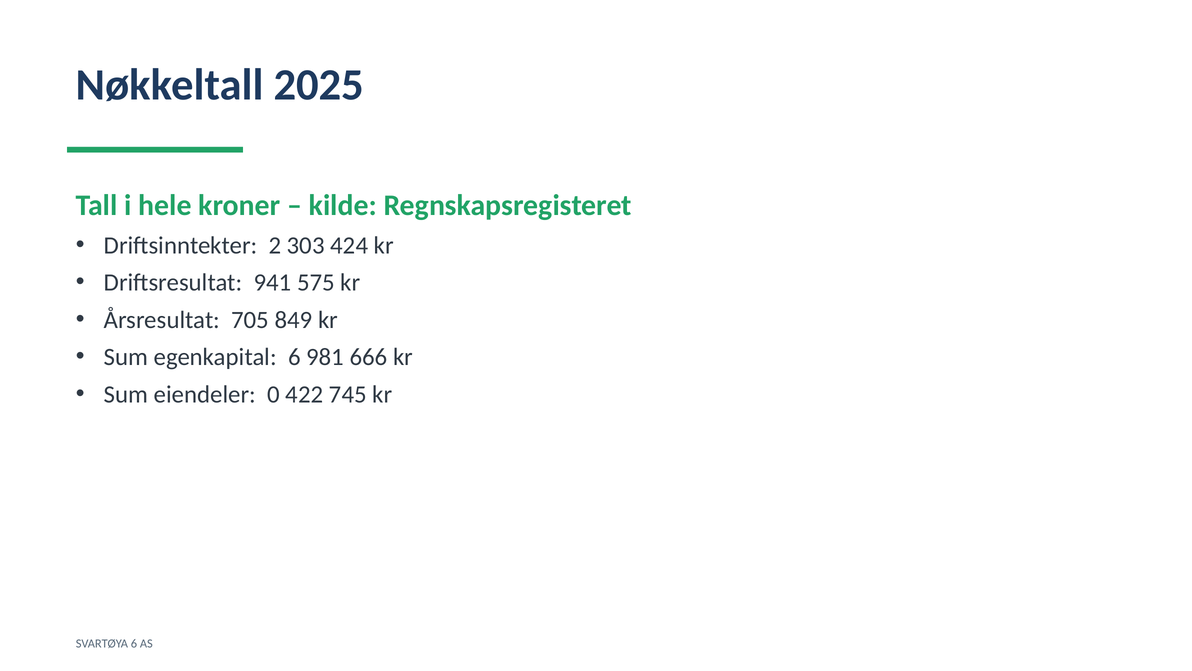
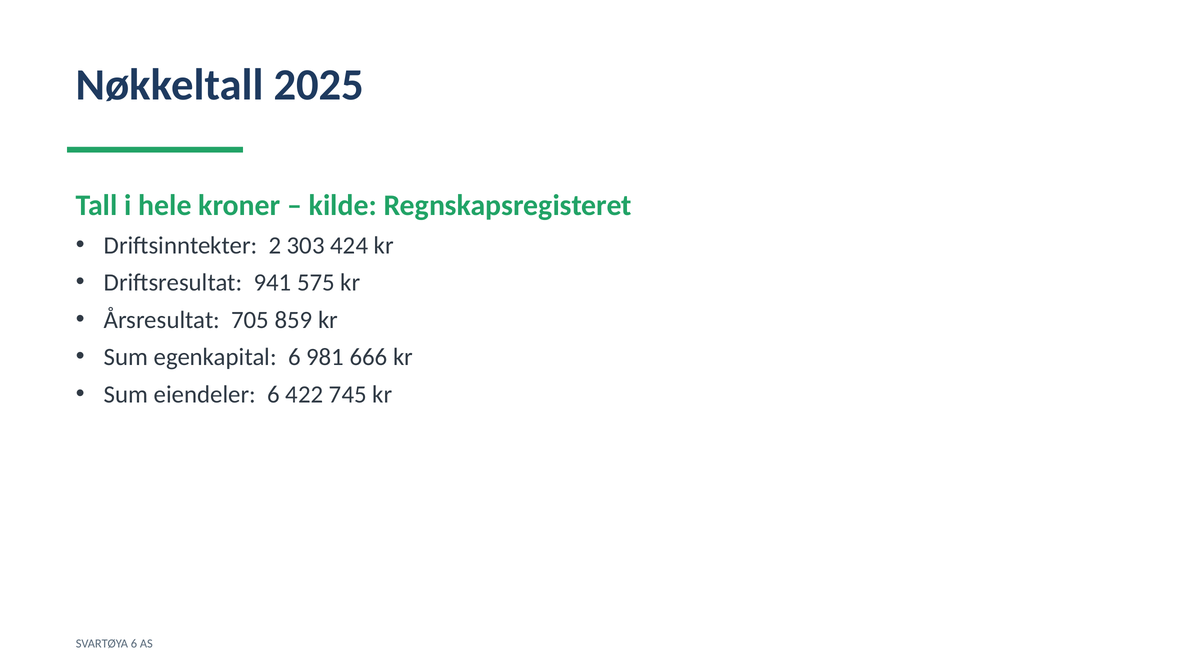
849: 849 -> 859 (294, 320)
eiendeler 0: 0 -> 6 (274, 394)
